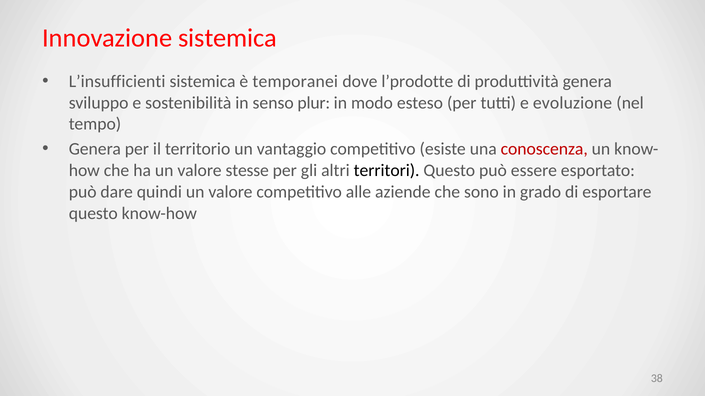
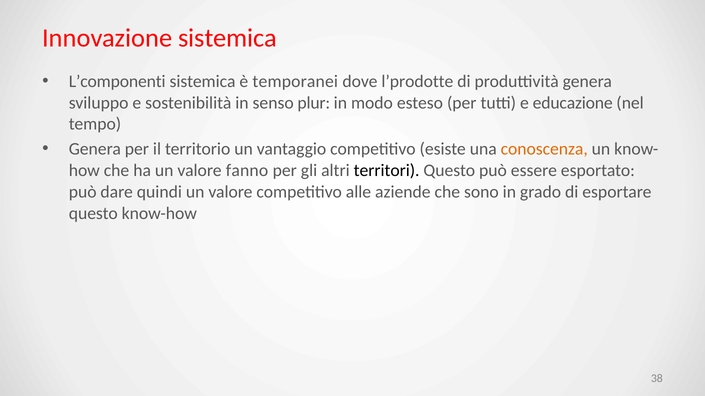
L’insufficienti: L’insufficienti -> L’componenti (117, 81)
evoluzione: evoluzione -> educazione (573, 103)
conoscenza colour: red -> orange (544, 149)
stesse: stesse -> fanno (247, 171)
